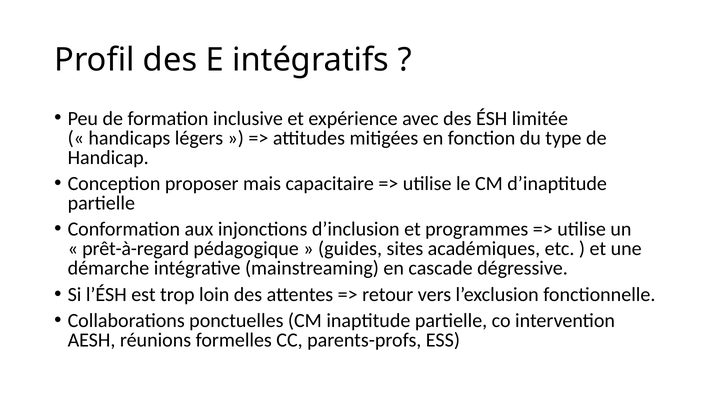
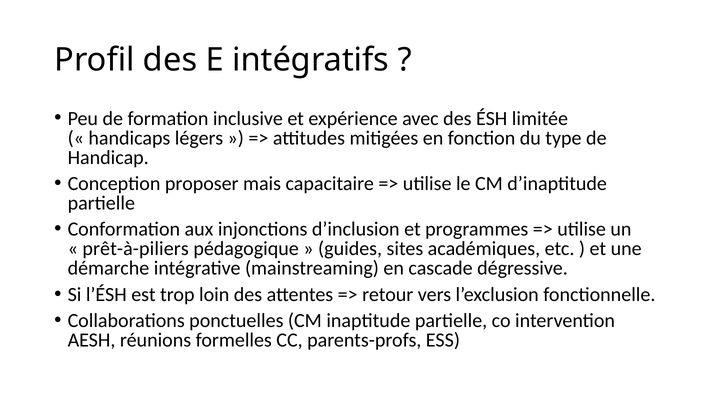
prêt-à-regard: prêt-à-regard -> prêt-à-piliers (136, 249)
